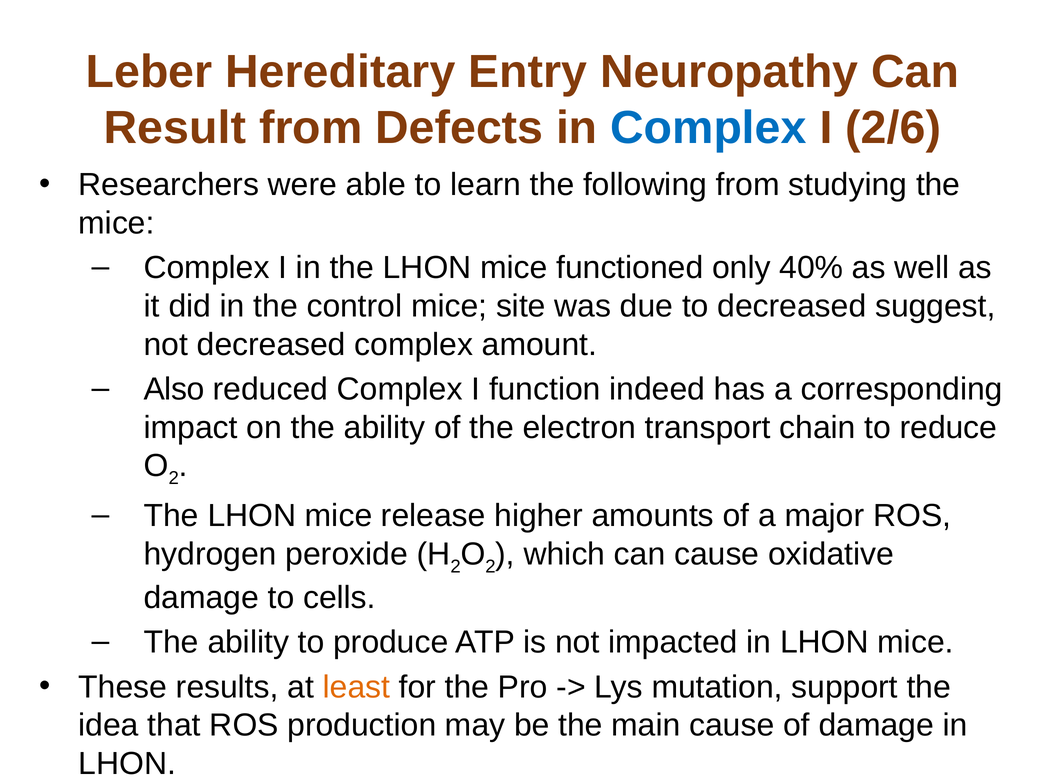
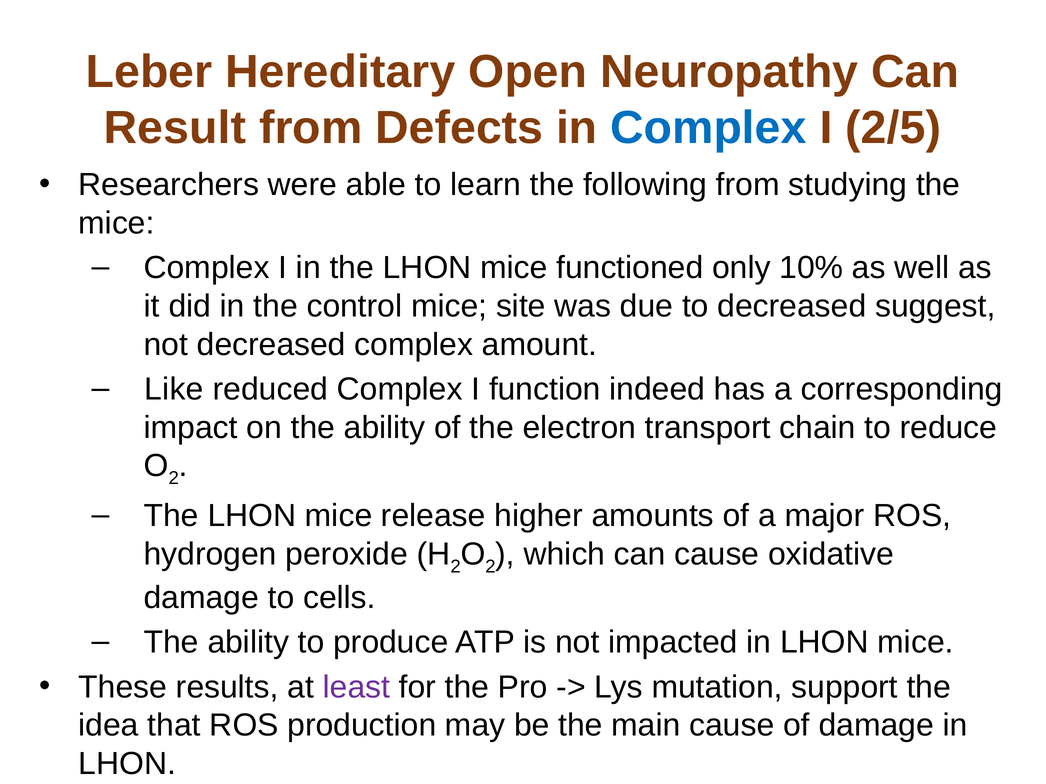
Entry: Entry -> Open (528, 72)
2/6: 2/6 -> 2/5 (893, 128)
40%: 40% -> 10% (811, 268)
Also: Also -> Like (174, 389)
least colour: orange -> purple (356, 688)
